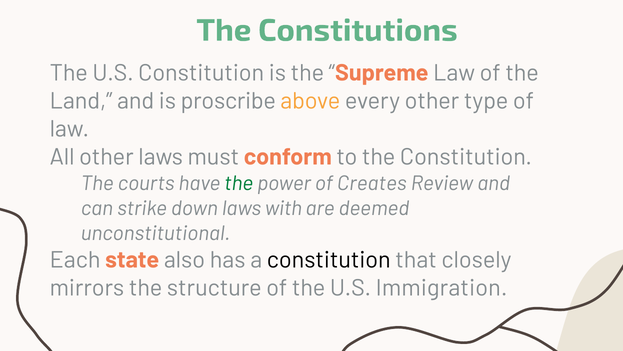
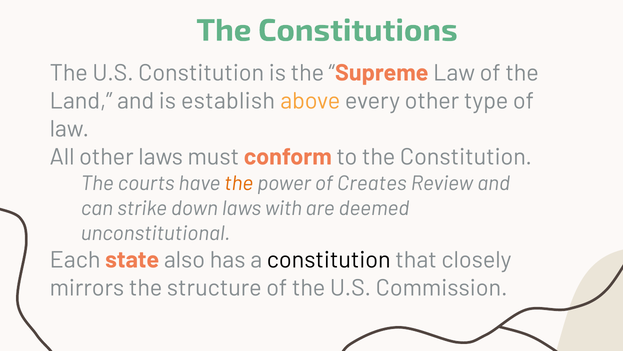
proscribe: proscribe -> establish (228, 101)
the colour: green -> orange (239, 183)
Immigration: Immigration -> Commission (442, 288)
